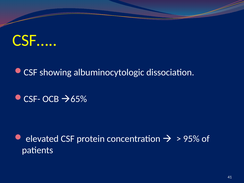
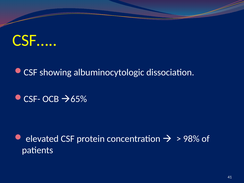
95%: 95% -> 98% (191, 139)
